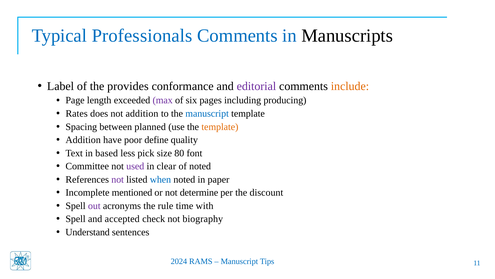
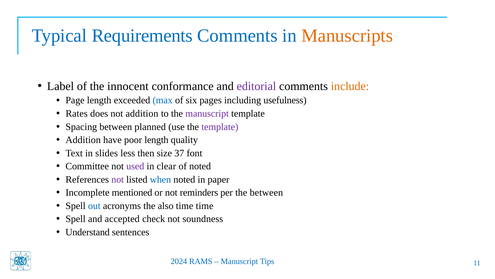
Professionals: Professionals -> Requirements (142, 36)
Manuscripts colour: black -> orange (347, 36)
provides: provides -> innocent (128, 86)
max colour: purple -> blue (163, 100)
producing: producing -> usefulness (285, 100)
manuscript colour: blue -> purple (207, 113)
template colour: orange -> purple (220, 127)
poor define: define -> length (156, 140)
based: based -> slides (107, 153)
pick: pick -> then (146, 153)
80: 80 -> 37 (179, 153)
determine: determine -> reminders (199, 192)
the discount: discount -> between (266, 192)
out colour: purple -> blue (94, 205)
rule: rule -> also (166, 205)
time with: with -> time (205, 205)
biography: biography -> soundness (203, 219)
